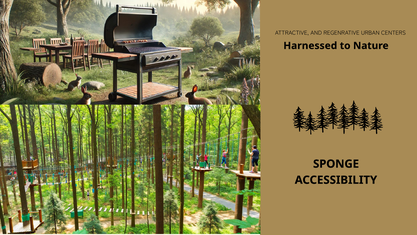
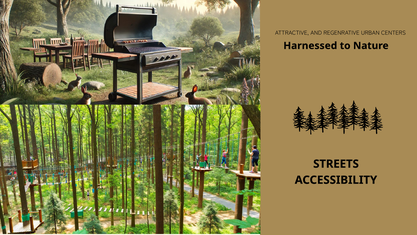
SPONGE: SPONGE -> STREETS (336, 164)
